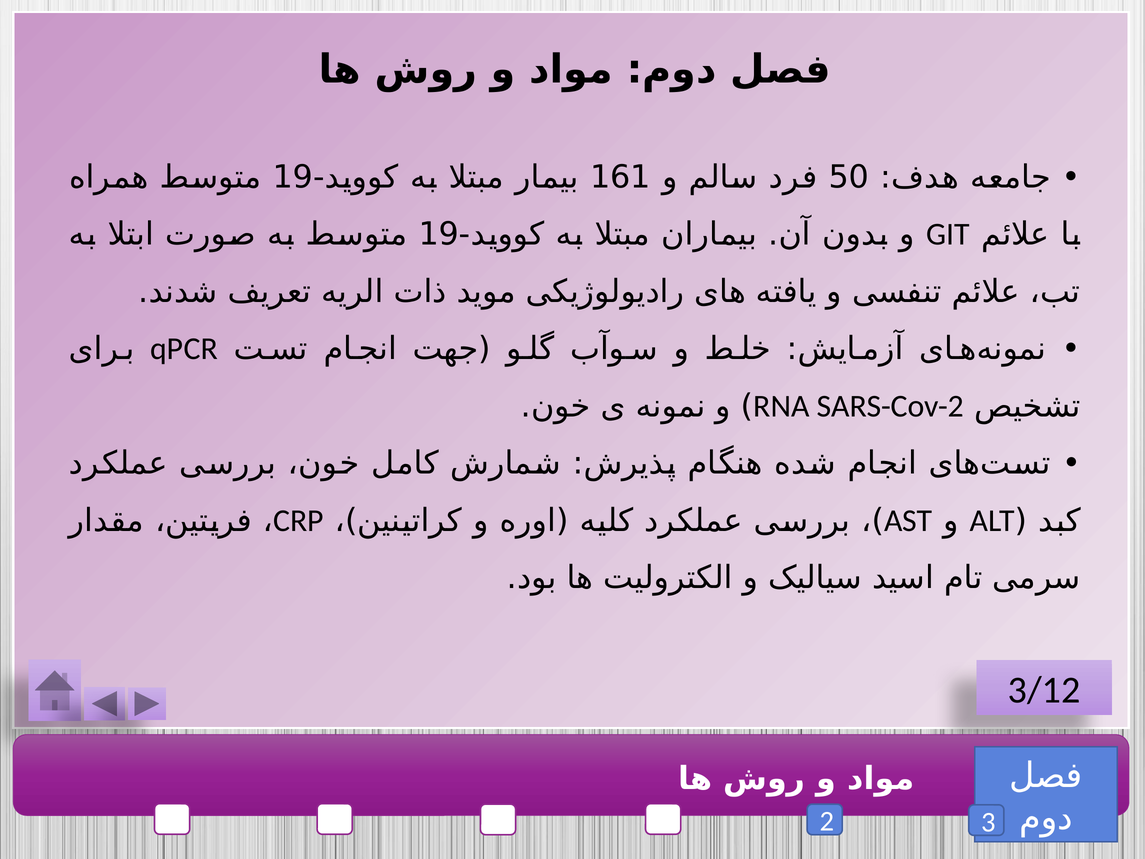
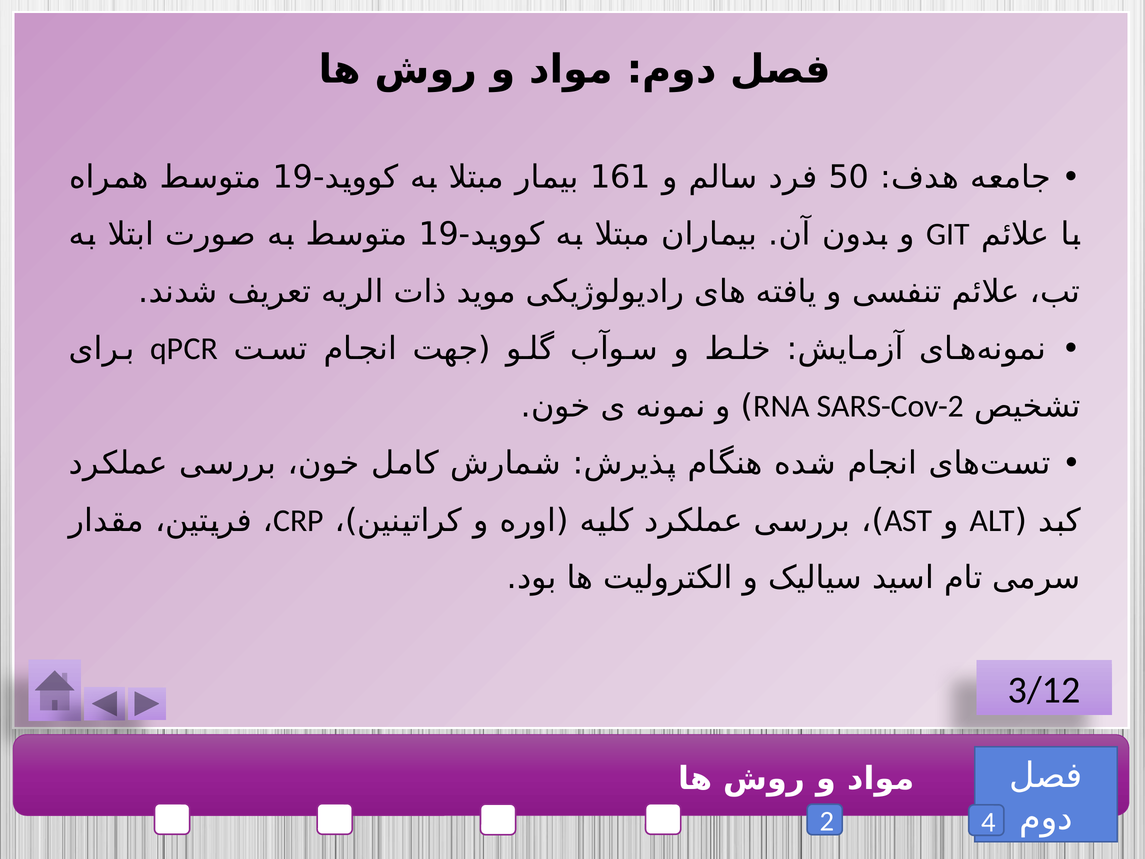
3: 3 -> 4 (989, 822)
